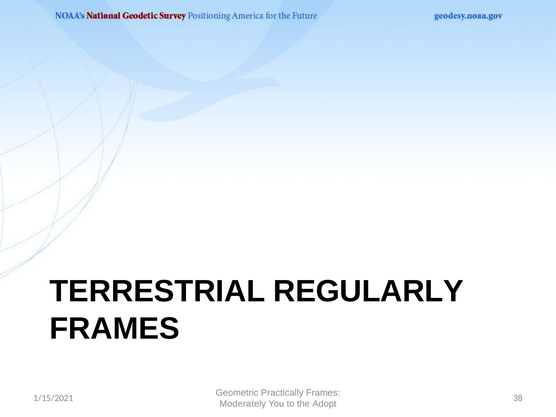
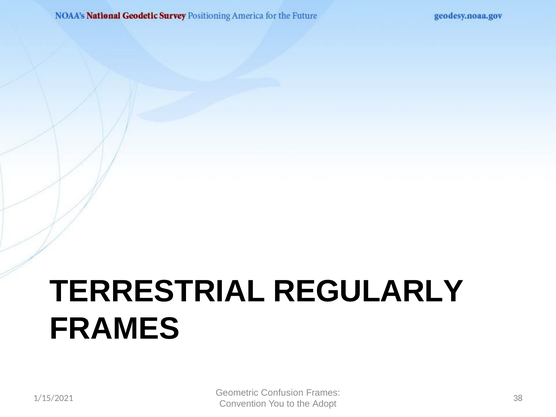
Practically: Practically -> Confusion (282, 393)
Moderately: Moderately -> Convention (243, 404)
